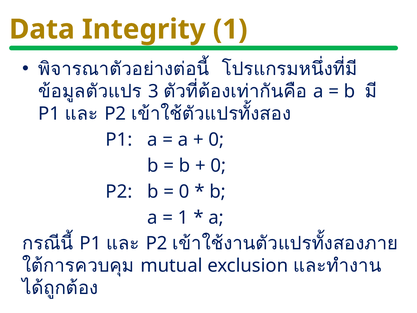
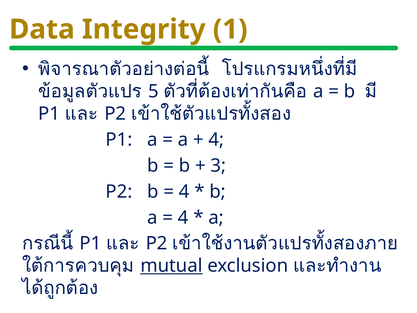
3: 3 -> 5 (153, 91)
0: 0 -> 4 (216, 140)
0: 0 -> 3 (218, 165)
0: 0 -> 4 (184, 191)
1: 1 -> 4 (183, 217)
mutual underline: none -> present (171, 266)
